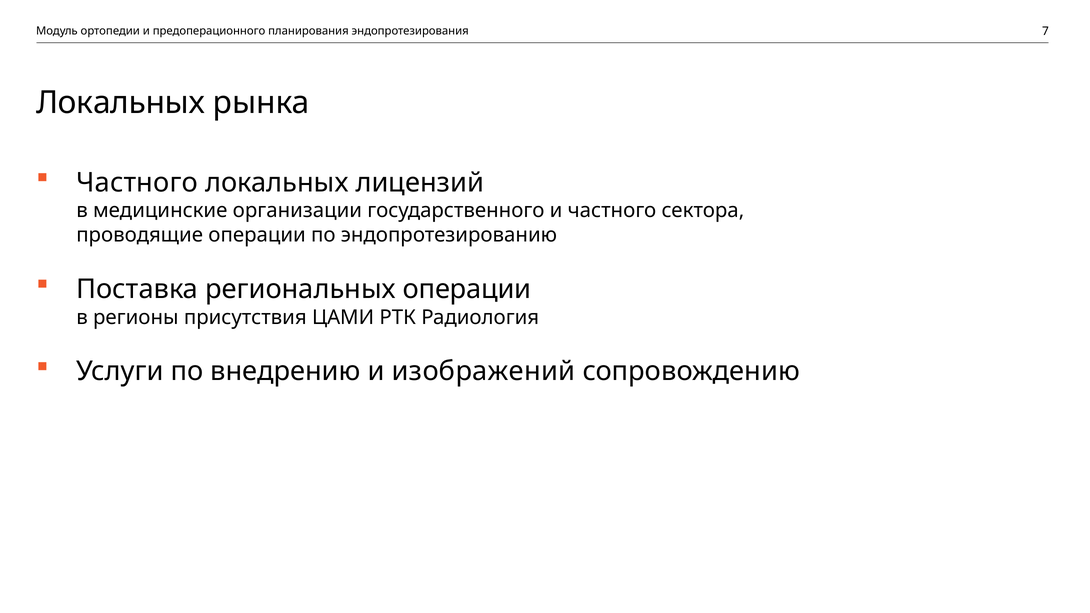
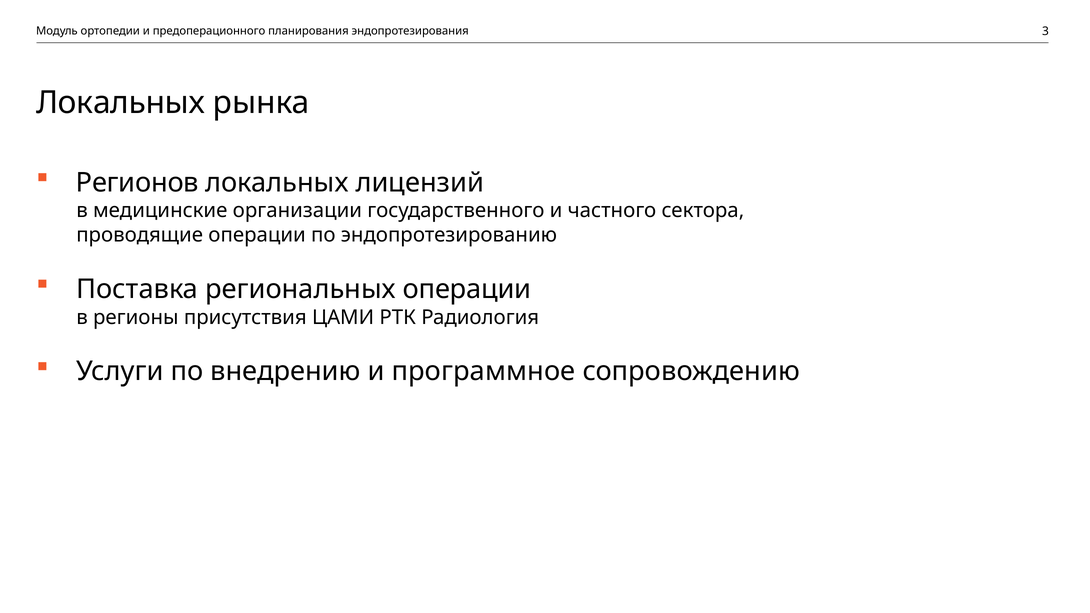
7: 7 -> 3 (1045, 31)
Частного: Частного -> Регионов (137, 183)
изображений: изображений -> программное (484, 372)
